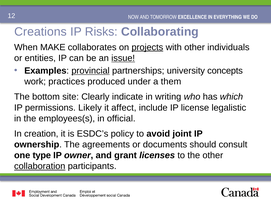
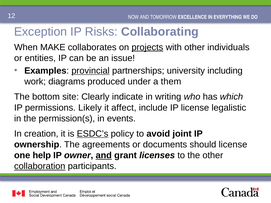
Creations: Creations -> Exception (41, 32)
issue underline: present -> none (123, 58)
concepts: concepts -> including (225, 71)
practices: practices -> diagrams (67, 82)
employees(s: employees(s -> permission(s (67, 119)
official: official -> events (121, 119)
ESDC’s underline: none -> present (93, 134)
should consult: consult -> license (233, 145)
type: type -> help (42, 156)
and underline: none -> present (104, 156)
